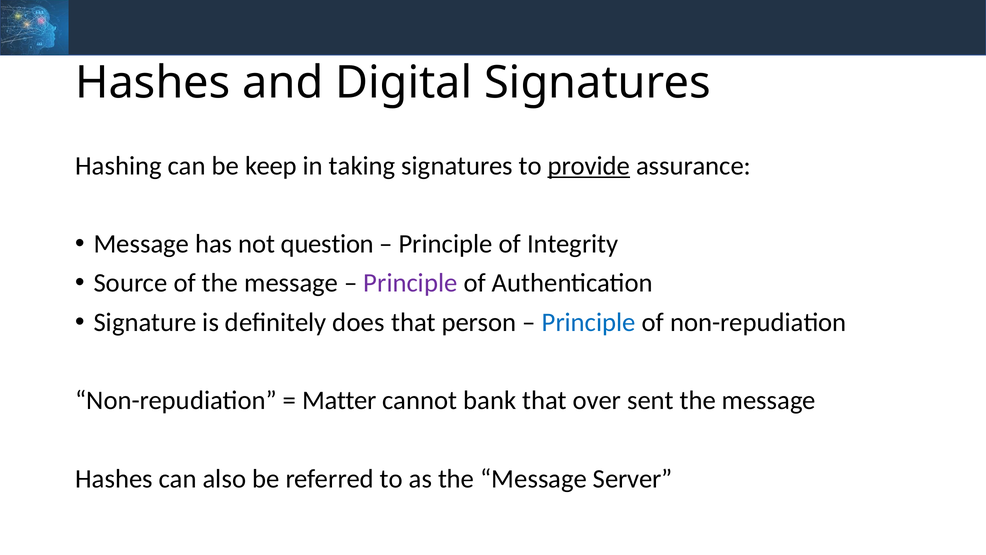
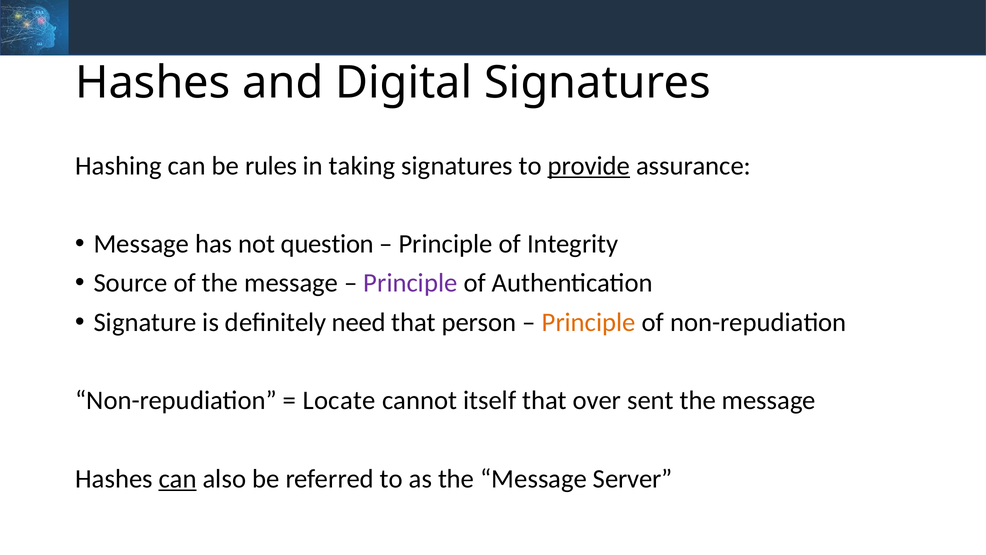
keep: keep -> rules (271, 166)
does: does -> need (359, 322)
Principle colour: blue -> orange (589, 322)
Matter: Matter -> Locate (339, 400)
bank: bank -> itself (490, 400)
can underline: none -> present (178, 478)
